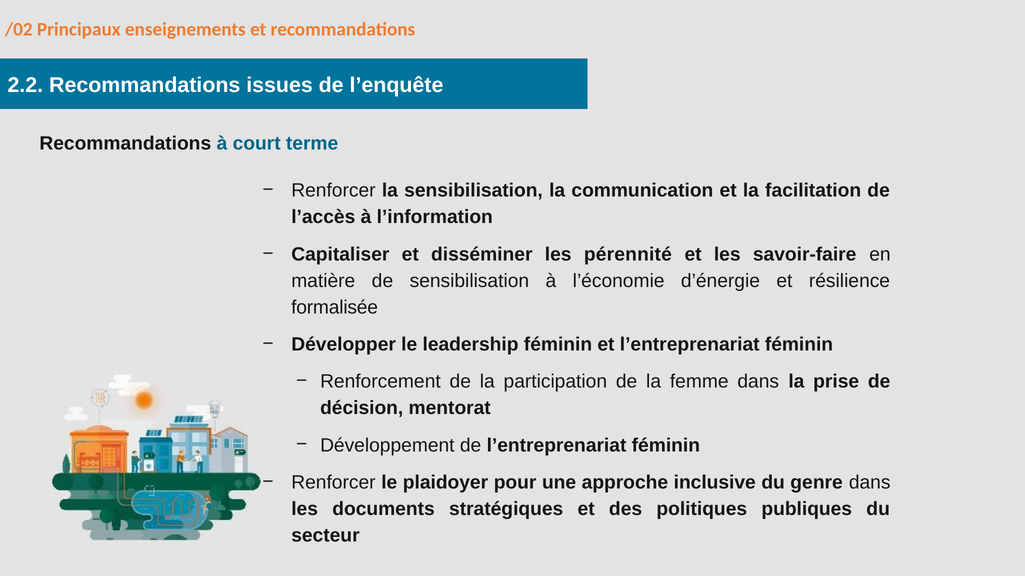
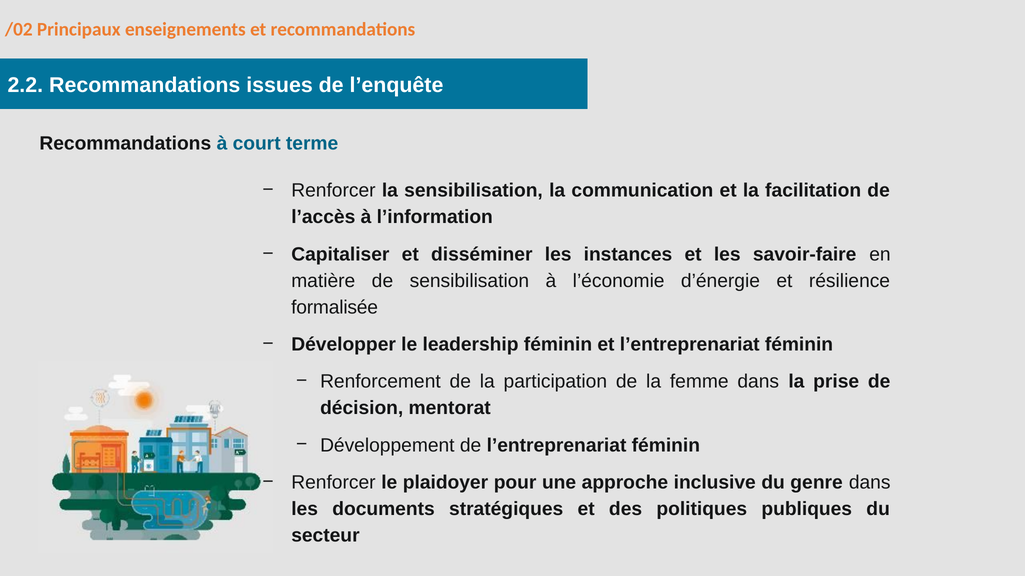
pérennité: pérennité -> instances (628, 254)
